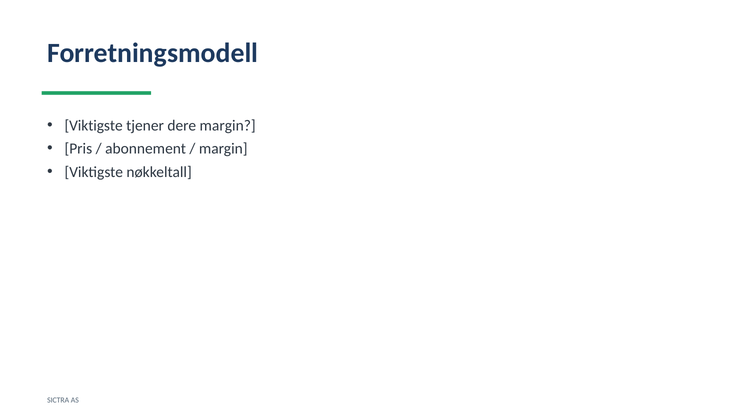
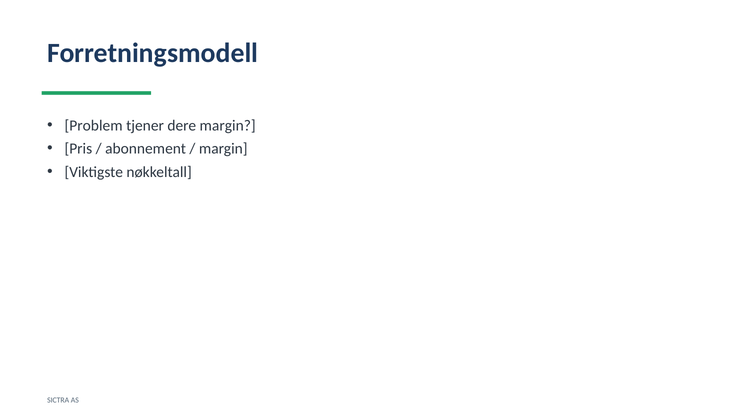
Viktigste: Viktigste -> Problem (94, 126)
